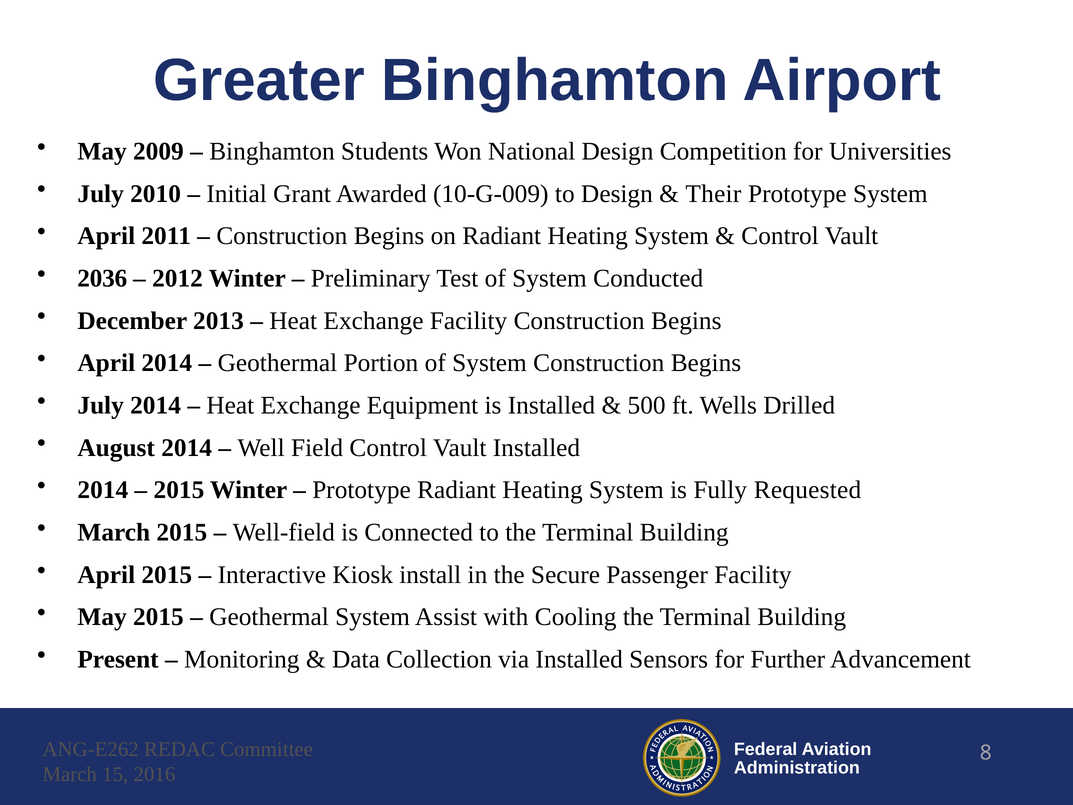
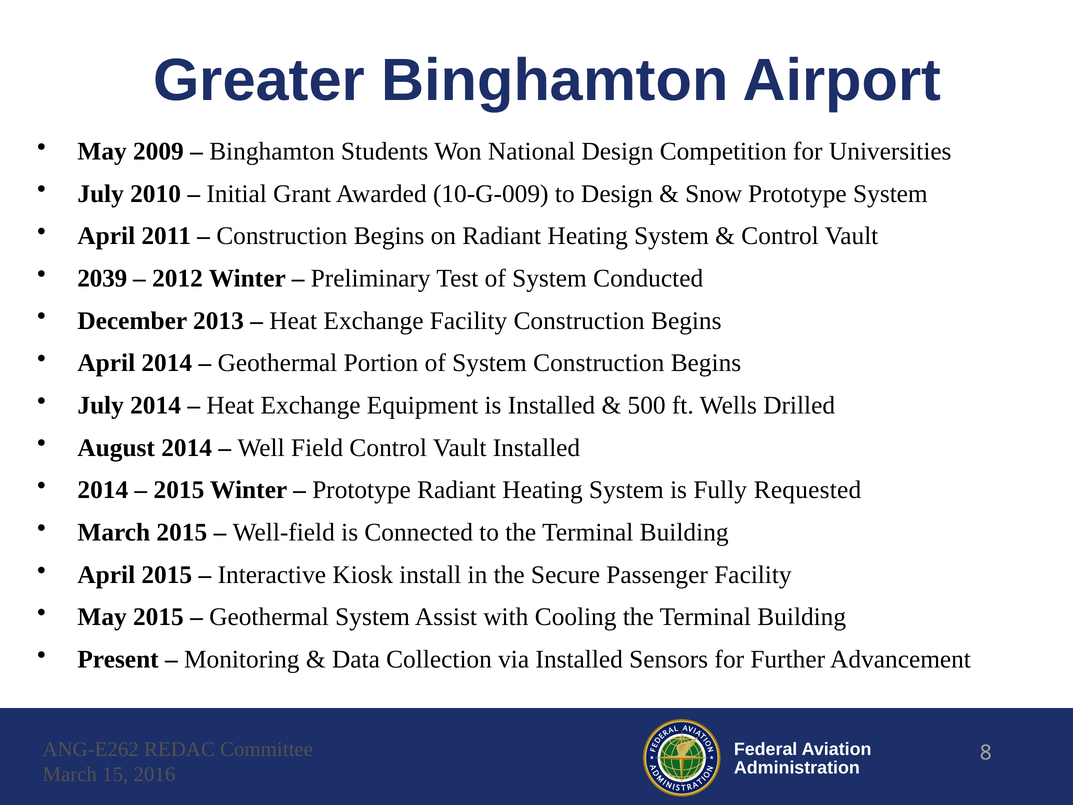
Their: Their -> Snow (714, 194)
2036: 2036 -> 2039 (102, 278)
